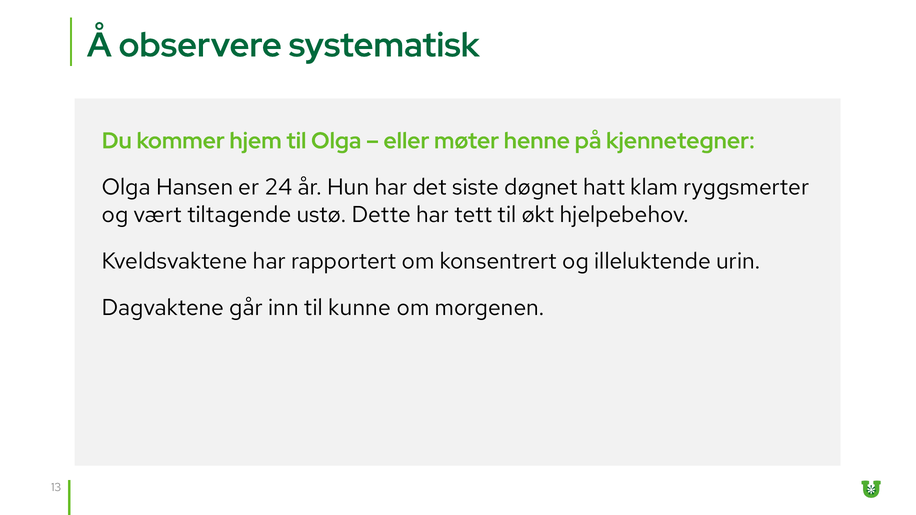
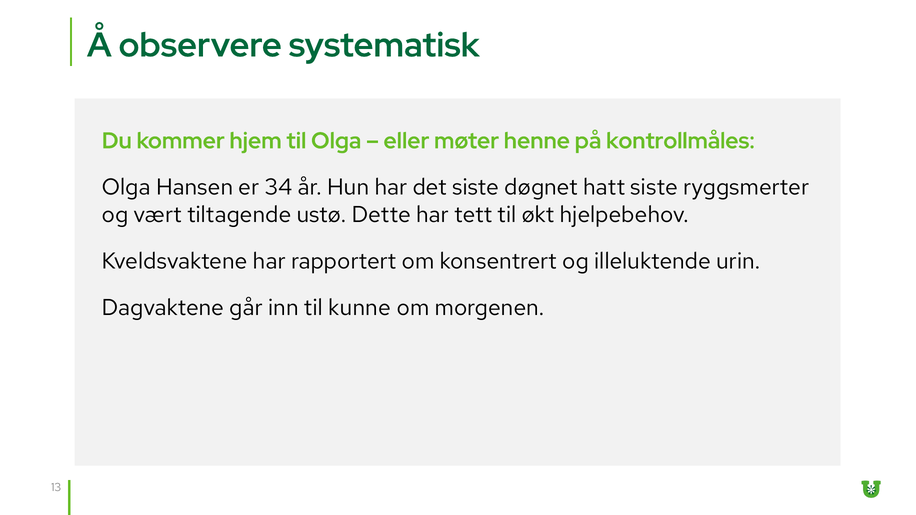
kjennetegner: kjennetegner -> kontrollmåles (680, 141)
24: 24 -> 34 (279, 187)
hatt klam: klam -> siste (654, 187)
